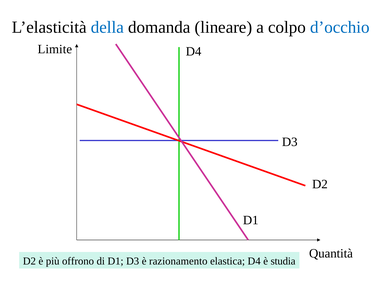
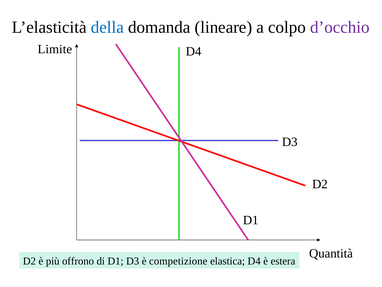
d’occhio colour: blue -> purple (340, 27)
razionamento: razionamento -> competizione (178, 261)
studia: studia -> estera (283, 261)
